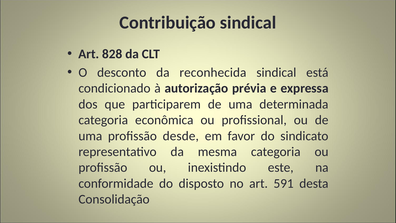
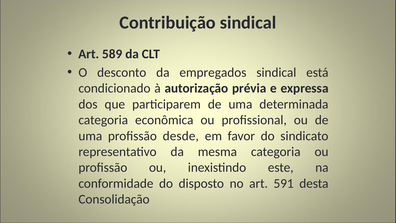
828: 828 -> 589 (112, 54)
reconhecida: reconhecida -> empregados (213, 72)
